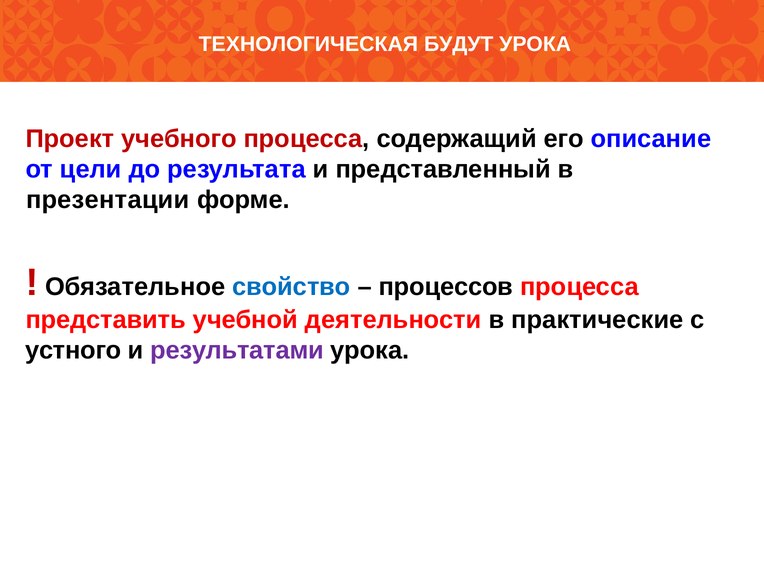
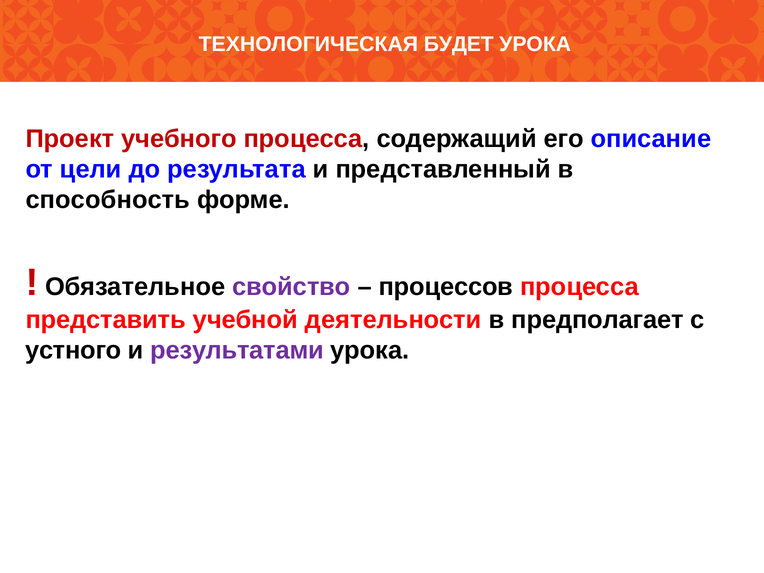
БУДУТ: БУДУТ -> БУДЕТ (459, 44)
презентации: презентации -> способность (108, 200)
свойство colour: blue -> purple (291, 287)
практические: практические -> предполагает (597, 320)
